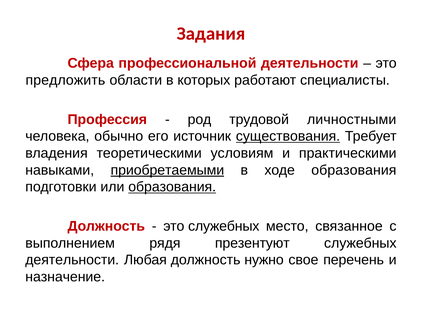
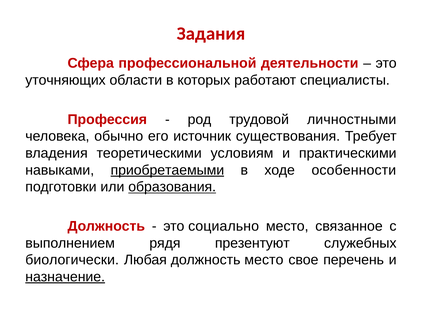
предложить: предложить -> уточняющих (65, 80)
существования underline: present -> none (288, 137)
ходе образования: образования -> особенности (354, 170)
это служебных: служебных -> социально (224, 227)
деятельности: деятельности -> биологически (72, 260)
должность нужно: нужно -> место (264, 260)
назначение underline: none -> present (65, 277)
